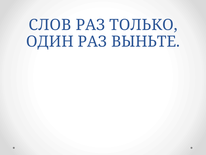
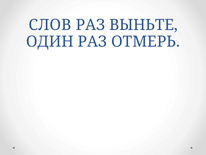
ТОЛЬКО: ТОЛЬКО -> ВЫНЬТЕ (144, 25)
ВЫНЬТЕ: ВЫНЬТЕ -> ОТМЕРЬ (146, 41)
